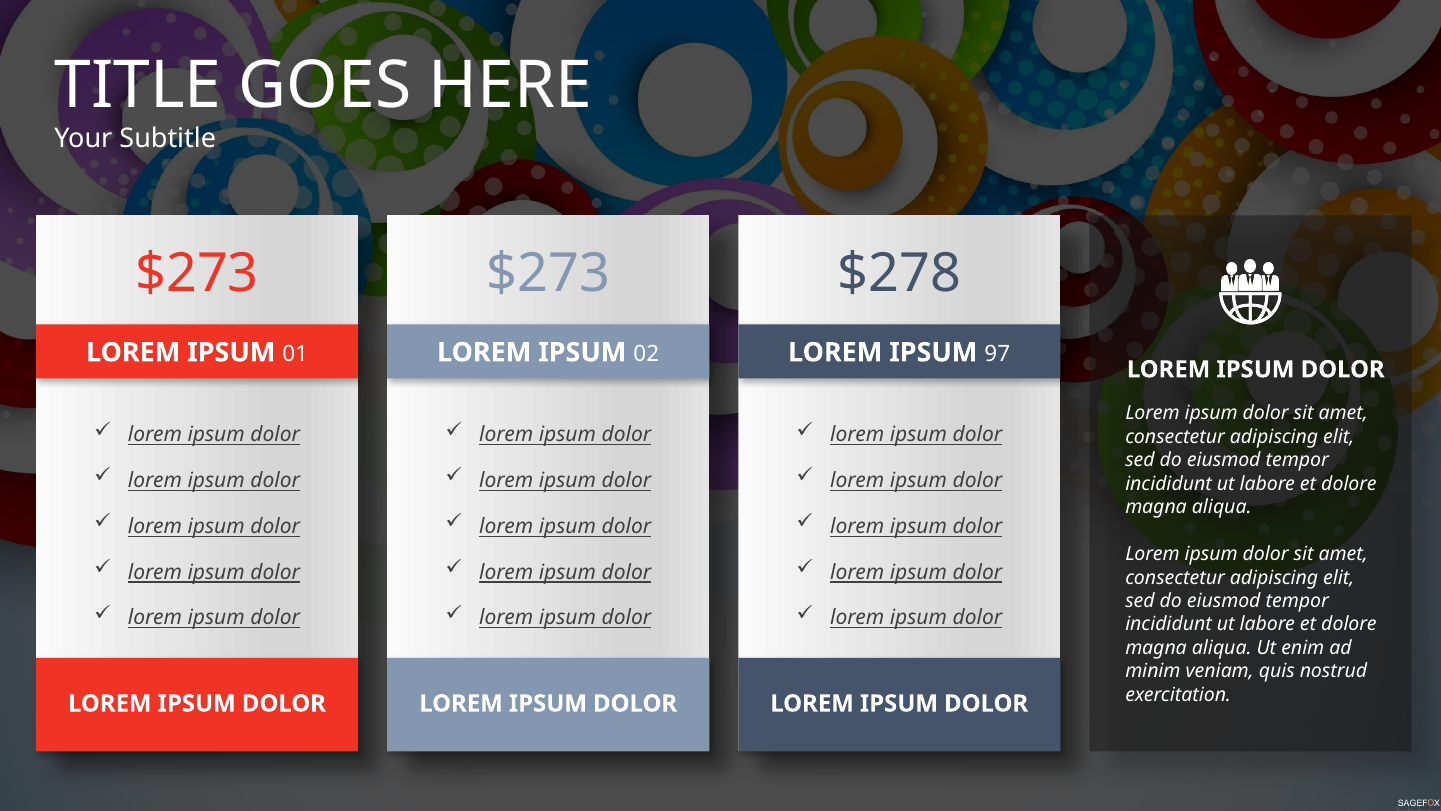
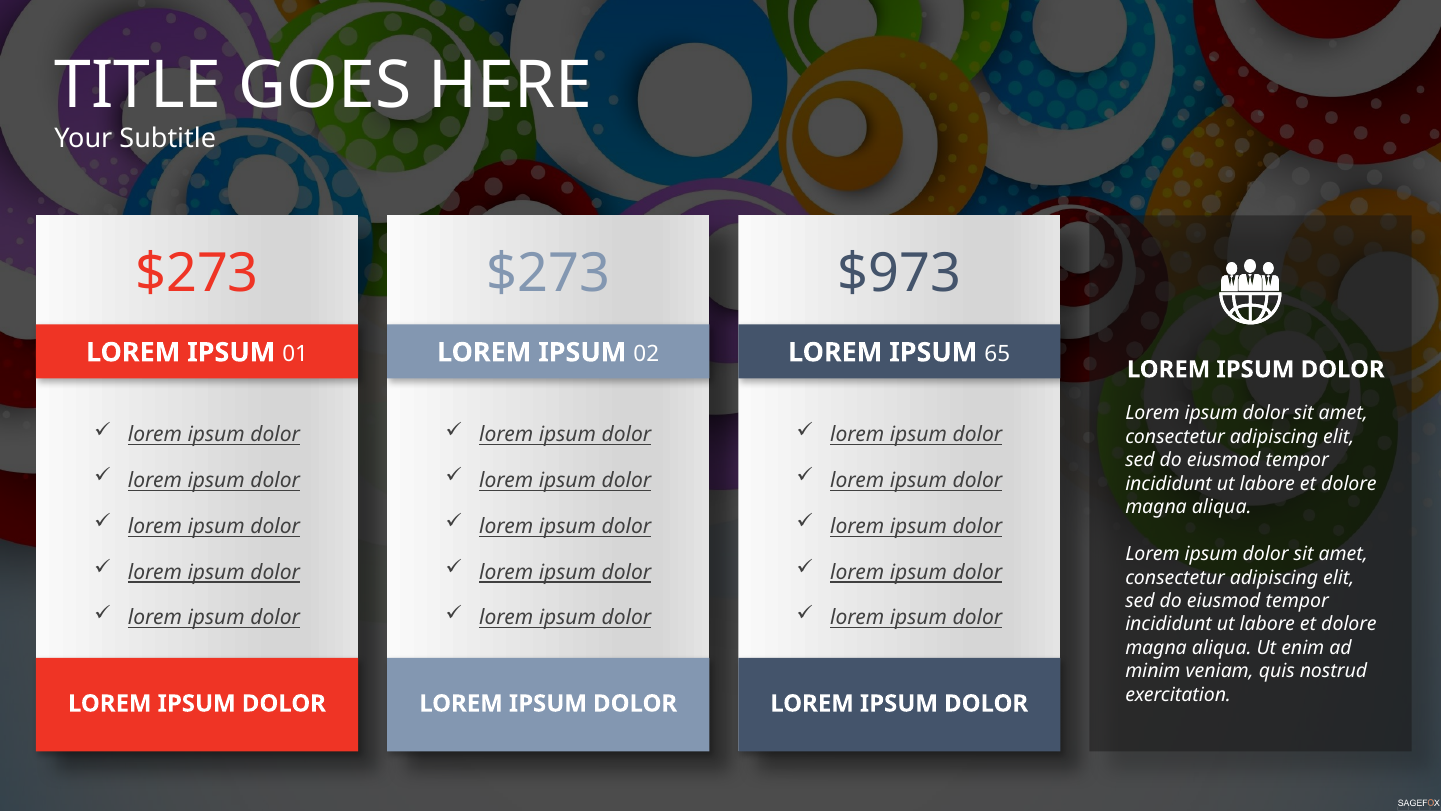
$278: $278 -> $973 (899, 273)
97: 97 -> 65 (997, 354)
